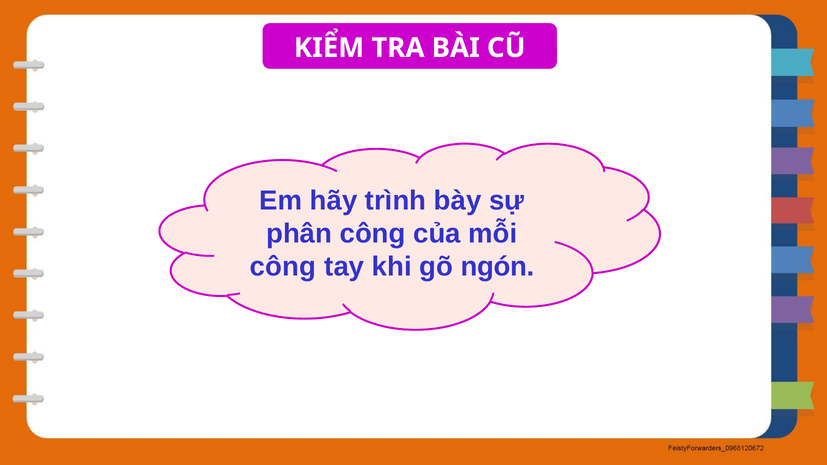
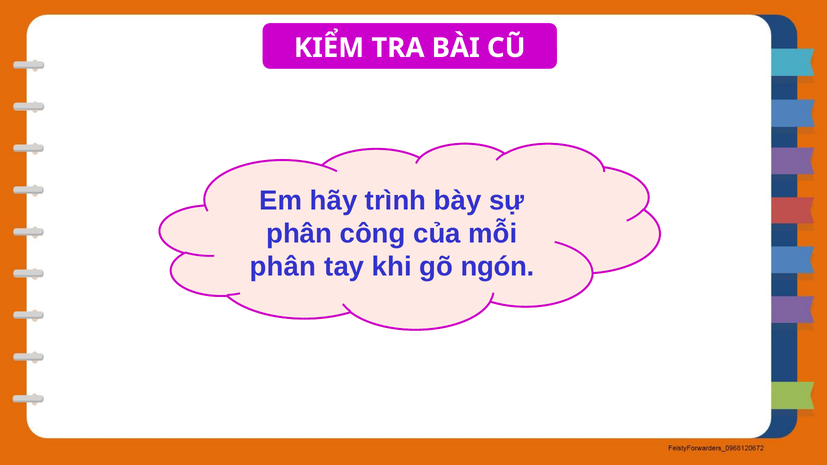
công: công -> phân (283, 267)
